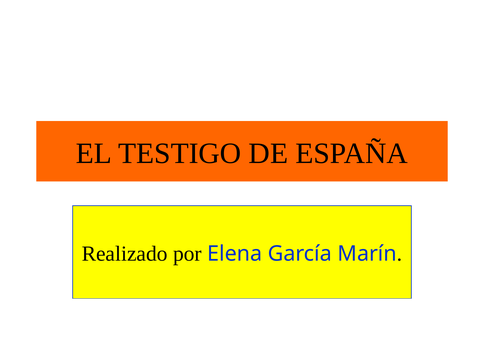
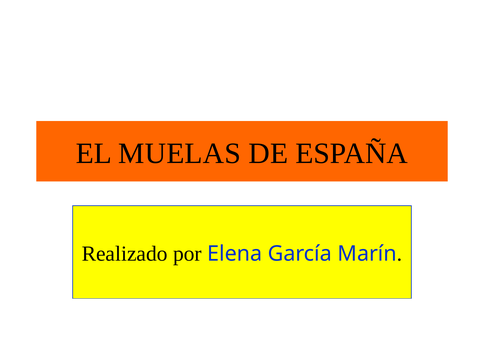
TESTIGO: TESTIGO -> MUELAS (180, 153)
